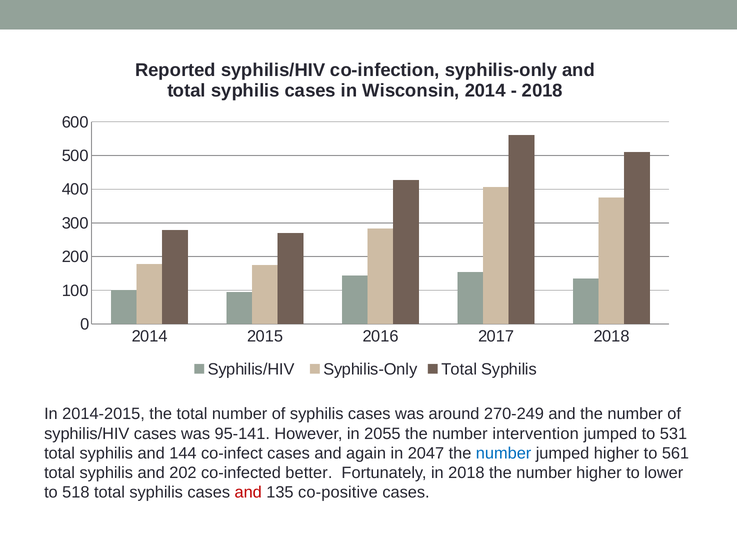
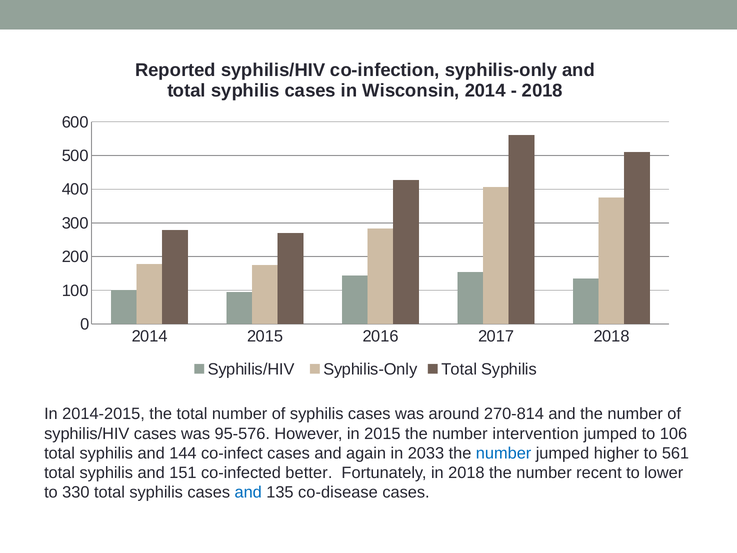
270-249: 270-249 -> 270-814 (514, 414)
95-141: 95-141 -> 95-576 (242, 433)
in 2055: 2055 -> 2015 (382, 433)
531: 531 -> 106 (673, 433)
2047: 2047 -> 2033 (426, 453)
202: 202 -> 151 (183, 473)
number higher: higher -> recent (599, 473)
518: 518 -> 330 (76, 492)
and colour: red -> blue (248, 492)
co-positive: co-positive -> co-disease (338, 492)
